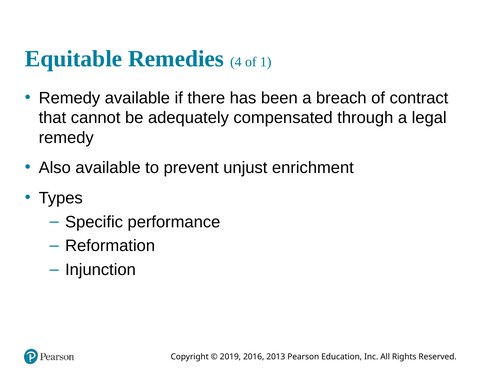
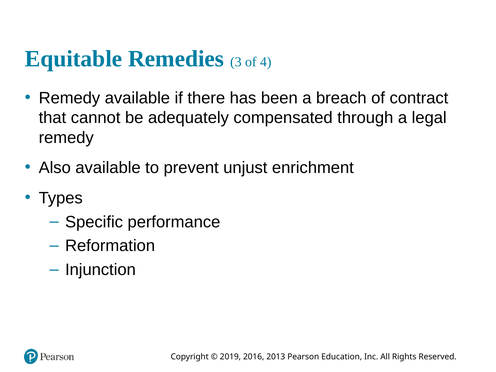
4: 4 -> 3 (236, 62)
1: 1 -> 4 (266, 62)
